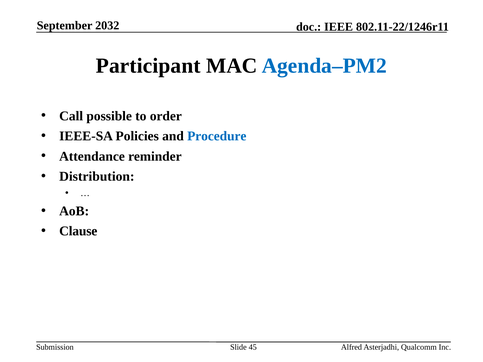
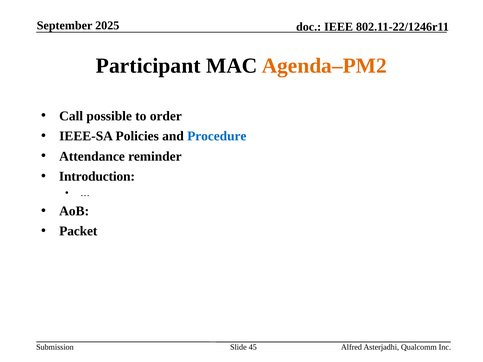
2032: 2032 -> 2025 (107, 26)
Agenda–PM2 colour: blue -> orange (324, 66)
Distribution: Distribution -> Introduction (97, 176)
Clause: Clause -> Packet (78, 231)
